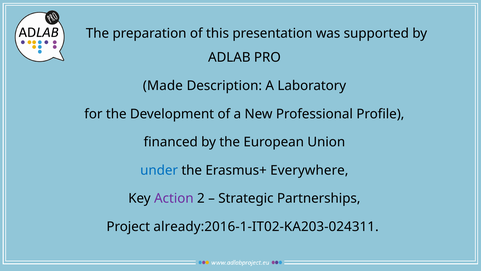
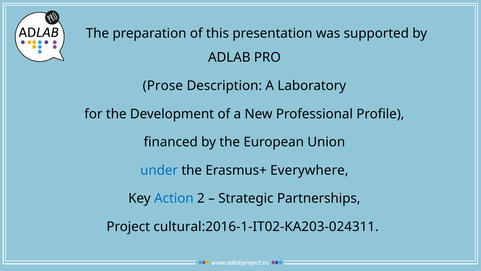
Made: Made -> Prose (163, 86)
Action colour: purple -> blue (174, 198)
already:2016-1-IT02-KA203-024311: already:2016-1-IT02-KA203-024311 -> cultural:2016-1-IT02-KA203-024311 (266, 226)
